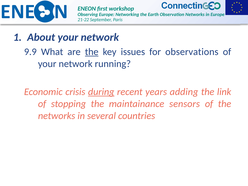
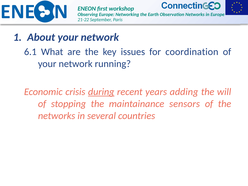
9.9: 9.9 -> 6.1 (30, 52)
the underline: present -> none (92, 52)
observations: observations -> coordination (192, 52)
link: link -> will (224, 92)
